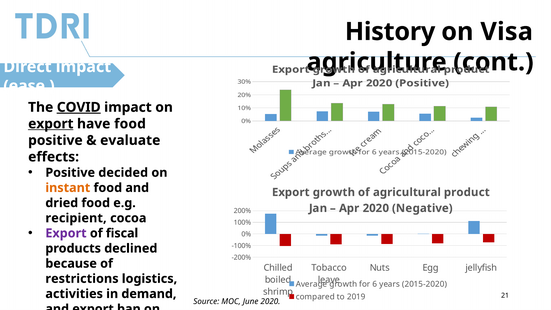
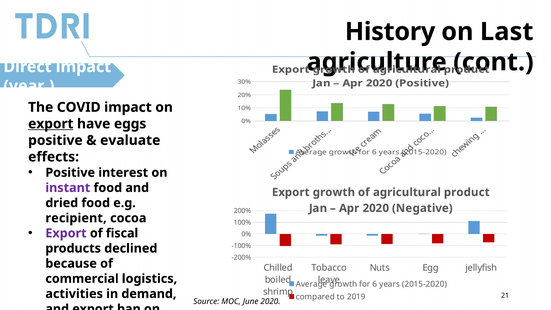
Visa: Visa -> Last (507, 32)
ease: ease -> year (29, 86)
COVID underline: present -> none (79, 107)
have food: food -> eggs (130, 124)
decided: decided -> interest (123, 173)
instant colour: orange -> purple (68, 188)
restrictions: restrictions -> commercial (82, 279)
